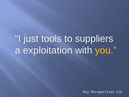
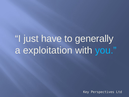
tools: tools -> have (52, 39)
suppliers: suppliers -> generally (94, 39)
you colour: yellow -> light blue (106, 50)
